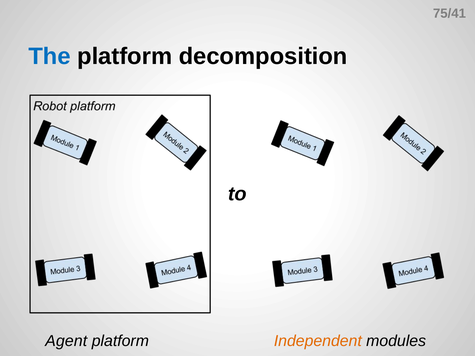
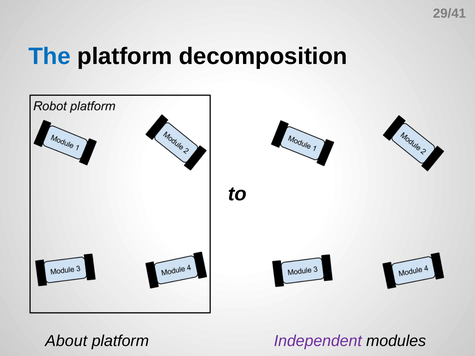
75/41: 75/41 -> 29/41 (449, 14)
Agent: Agent -> About (66, 341)
Independent colour: orange -> purple (318, 341)
